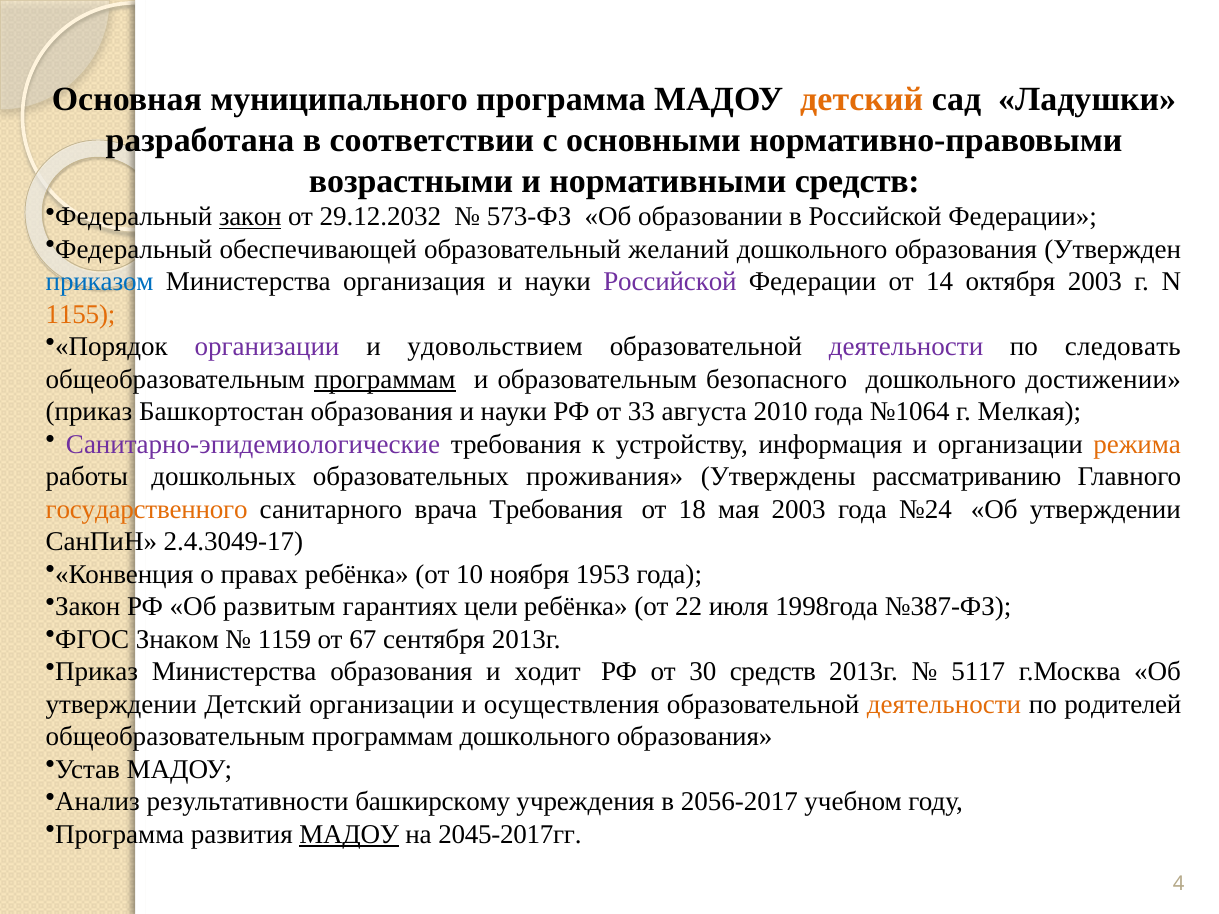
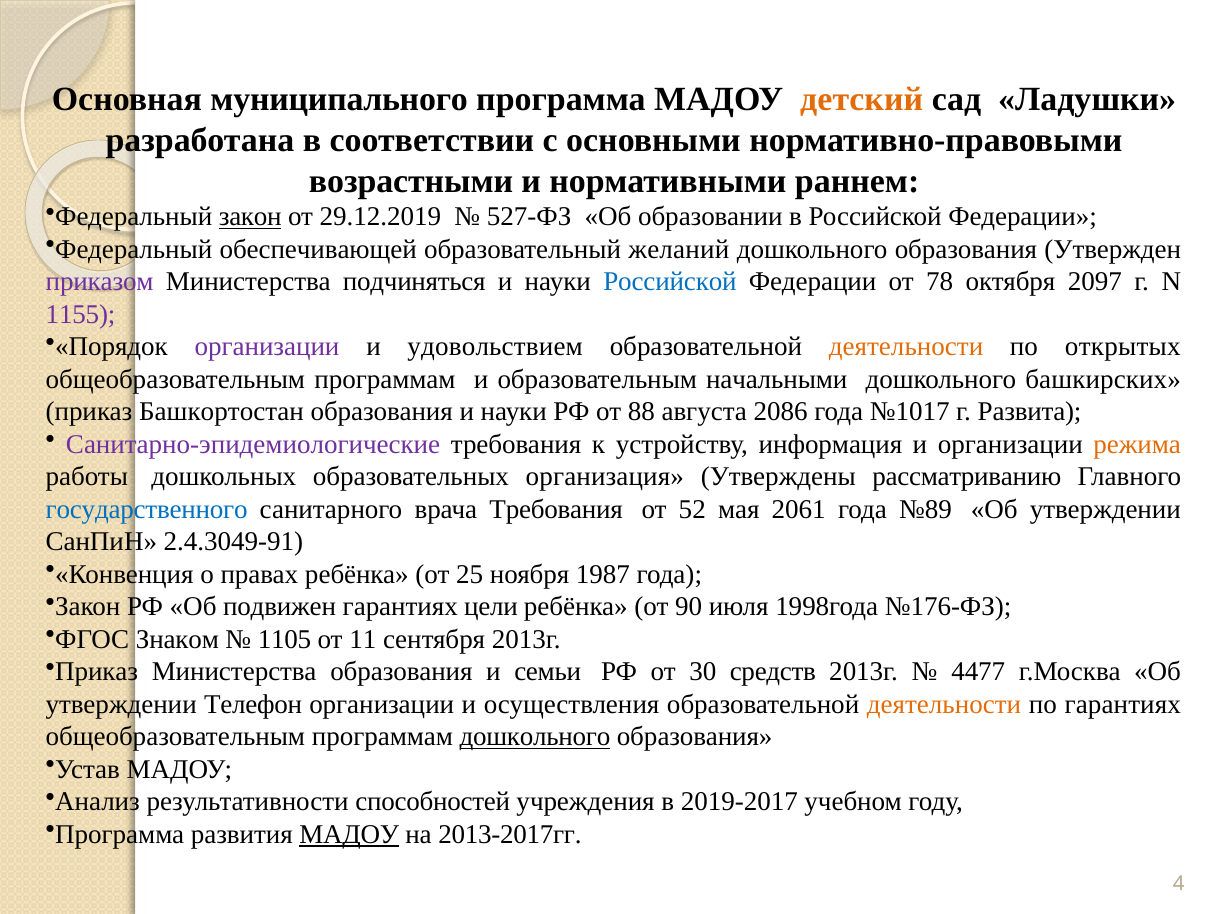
нормативными средств: средств -> раннем (857, 181)
29.12.2032: 29.12.2032 -> 29.12.2019 (380, 217)
573-ФЗ: 573-ФЗ -> 527-ФЗ (529, 217)
приказом colour: blue -> purple (100, 282)
организация: организация -> подчиняться (414, 282)
Российской colour: purple -> blue (670, 282)
14: 14 -> 78 (940, 282)
октября 2003: 2003 -> 2097 (1095, 282)
1155 colour: orange -> purple (81, 315)
деятельности colour: purple -> orange (906, 347)
следовать: следовать -> открытых (1123, 347)
программам underline: present -> none (385, 380)
безопасного: безопасного -> начальными (777, 380)
достижении: достижении -> башкирских (1103, 380)
33: 33 -> 88 (641, 412)
2010: 2010 -> 2086 (781, 412)
№1064: №1064 -> №1017 (910, 412)
Мелкая: Мелкая -> Развита (1030, 412)
проживания: проживания -> организация (605, 477)
государственного colour: orange -> blue (147, 509)
18: 18 -> 52 (692, 509)
мая 2003: 2003 -> 2061 (799, 509)
№24: №24 -> №89 (926, 509)
2.4.3049-17: 2.4.3049-17 -> 2.4.3049-91 (233, 542)
10: 10 -> 25 (470, 574)
1953: 1953 -> 1987 (603, 574)
развитым: развитым -> подвижен (280, 607)
22: 22 -> 90 (689, 607)
№387-ФЗ: №387-ФЗ -> №176-ФЗ (948, 607)
1159: 1159 -> 1105 (285, 639)
67: 67 -> 11 (363, 639)
ходит: ходит -> семьи (548, 672)
5117: 5117 -> 4477 (978, 672)
утверждении Детский: Детский -> Телефон (253, 704)
по родителей: родителей -> гарантиях (1123, 704)
дошкольного underline: none -> present (535, 737)
башкирскому: башкирскому -> способностей (433, 802)
2056-2017: 2056-2017 -> 2019-2017 (739, 802)
2045-2017гг: 2045-2017гг -> 2013-2017гг (510, 834)
